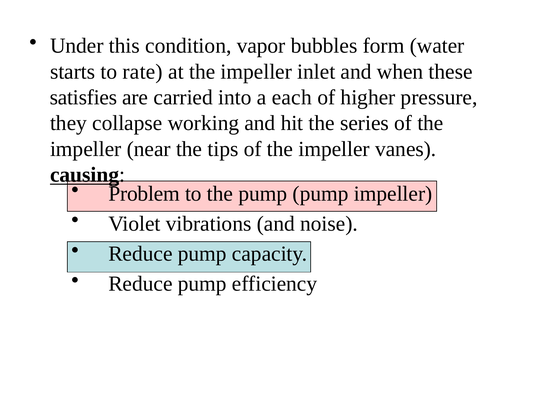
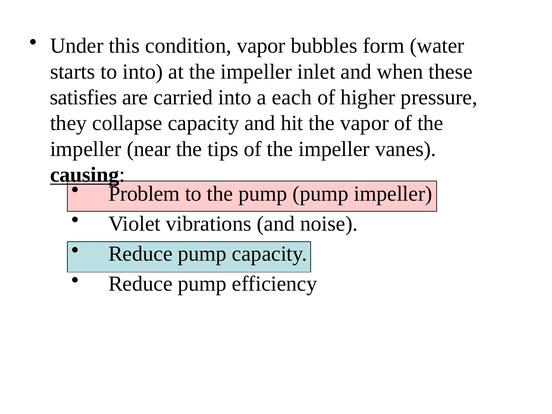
to rate: rate -> into (143, 72)
collapse working: working -> capacity (203, 123)
the series: series -> vapor (364, 123)
